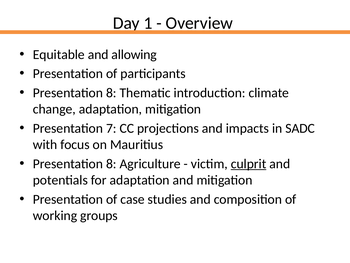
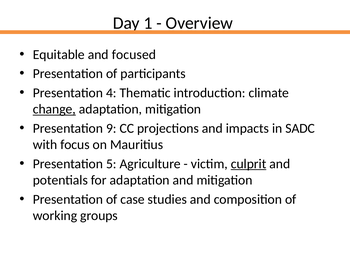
allowing: allowing -> focused (134, 55)
8: 8 -> 4 (111, 93)
change underline: none -> present (54, 109)
7: 7 -> 9 (111, 128)
8: 8 -> 5 (111, 163)
